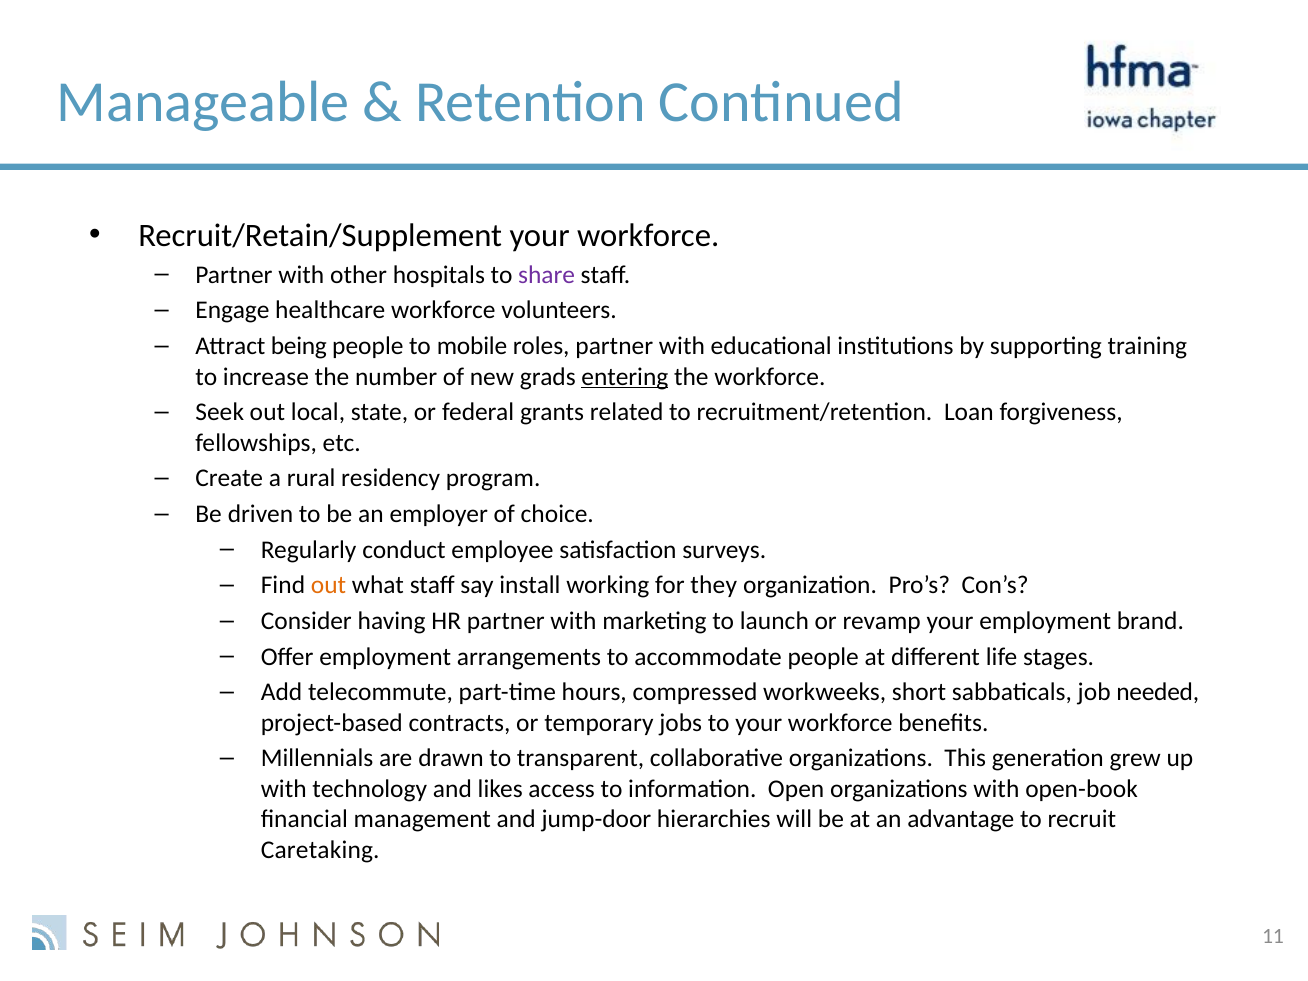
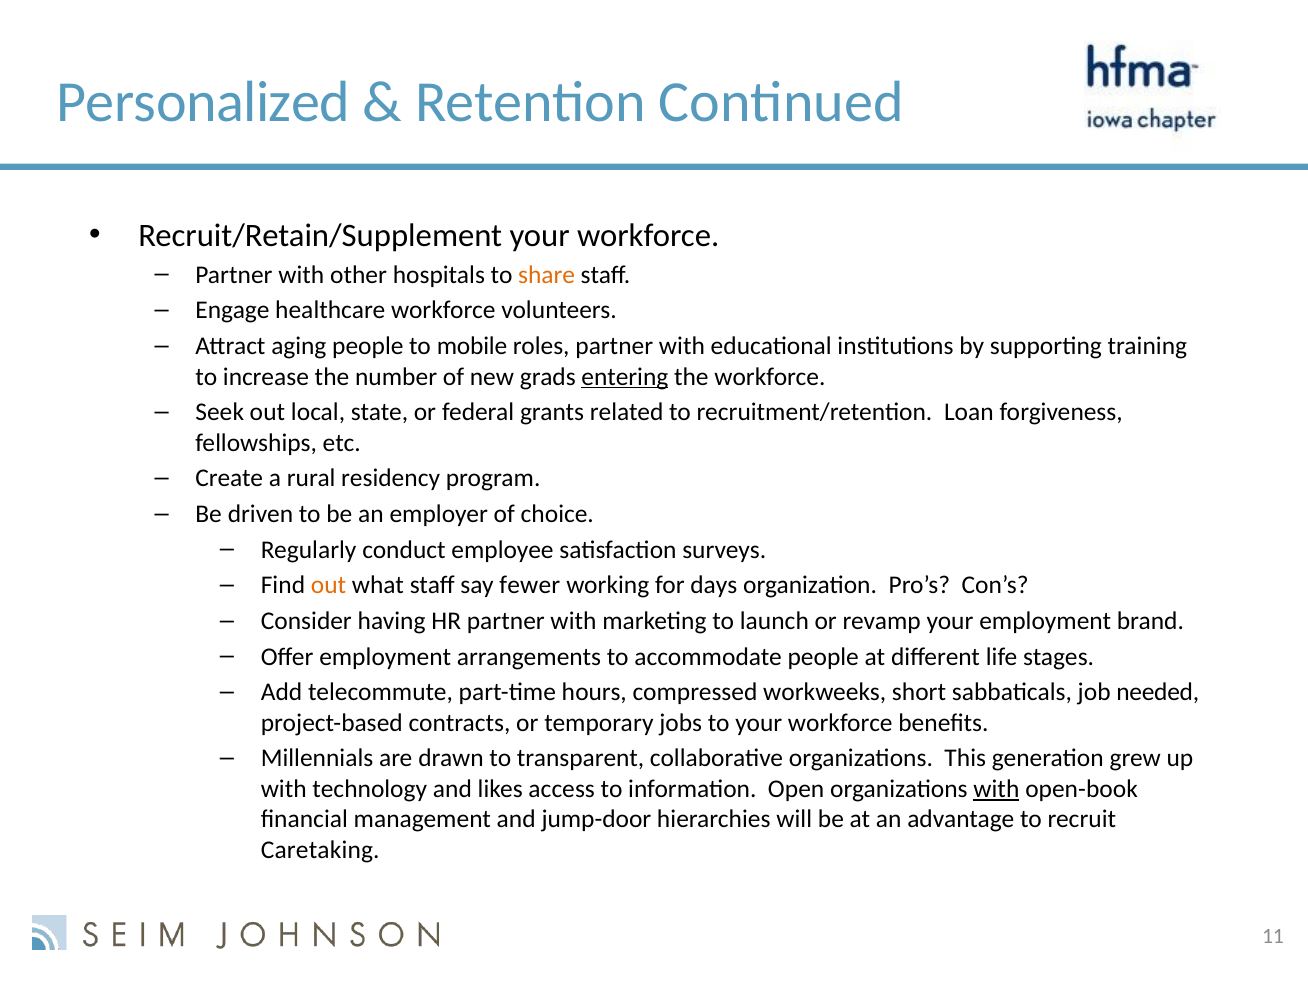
Manageable: Manageable -> Personalized (203, 102)
share colour: purple -> orange (547, 275)
being: being -> aging (299, 346)
install: install -> fewer (530, 585)
they: they -> days (714, 585)
with underline: none -> present (996, 789)
